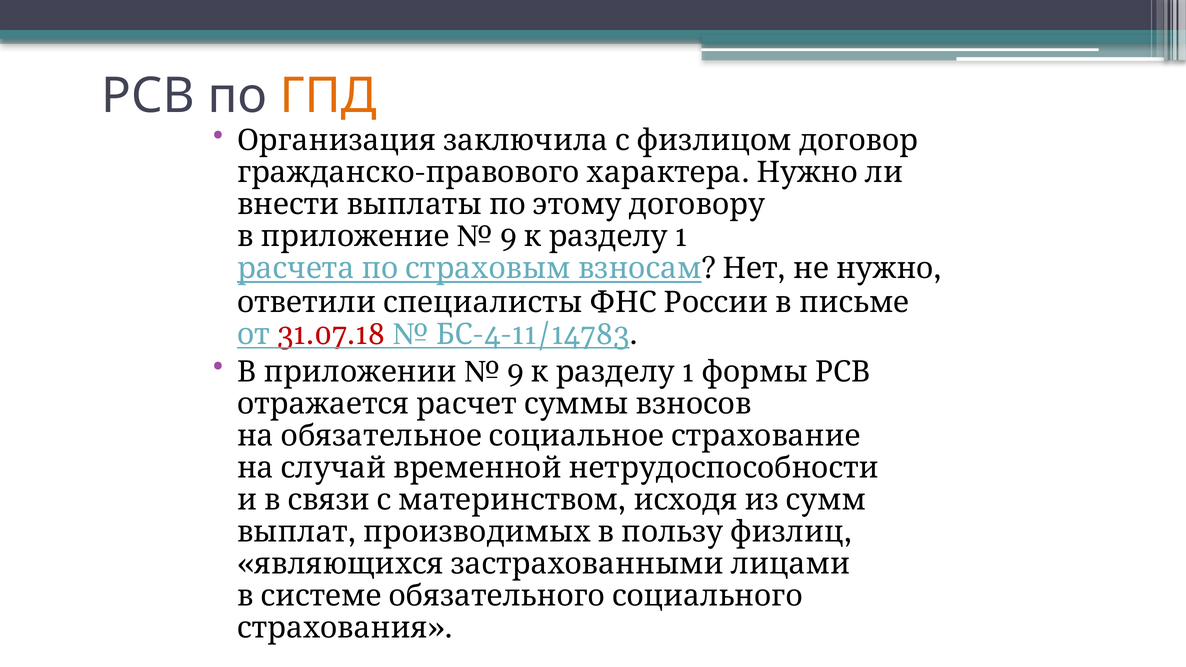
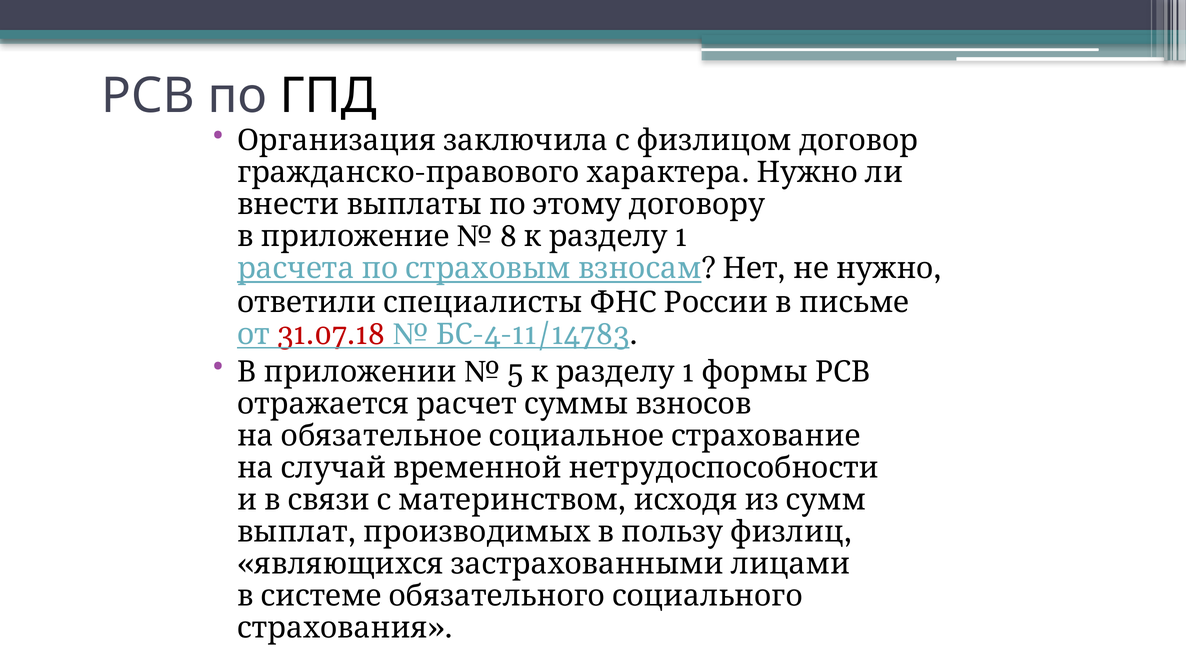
ГПД colour: orange -> black (328, 96)
9: 9 -> 8 (509, 237)
9: 9 -> 5 (515, 372)
